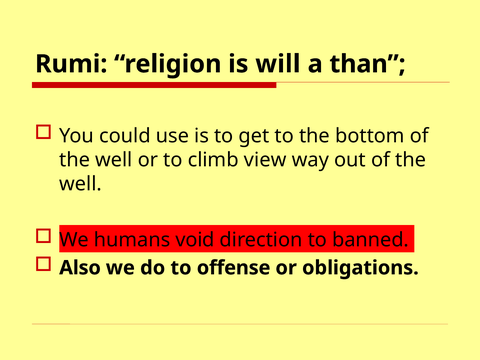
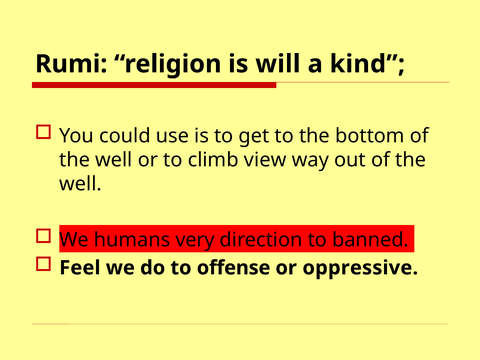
than: than -> kind (367, 64)
void: void -> very (195, 240)
Also: Also -> Feel (80, 268)
obligations: obligations -> oppressive (360, 268)
